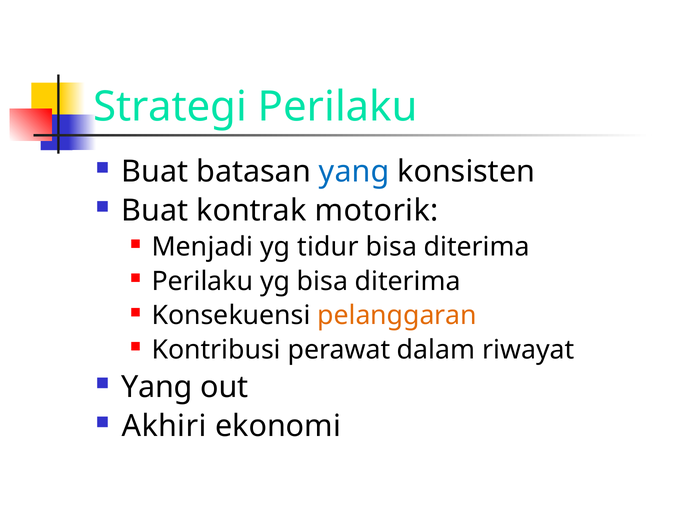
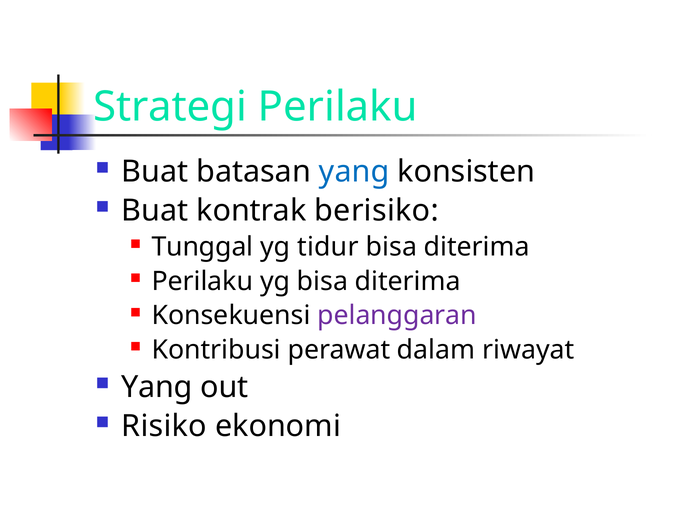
motorik: motorik -> berisiko (377, 210)
Menjadi: Menjadi -> Tunggal (202, 247)
pelanggaran colour: orange -> purple (397, 315)
Akhiri: Akhiri -> Risiko (164, 426)
